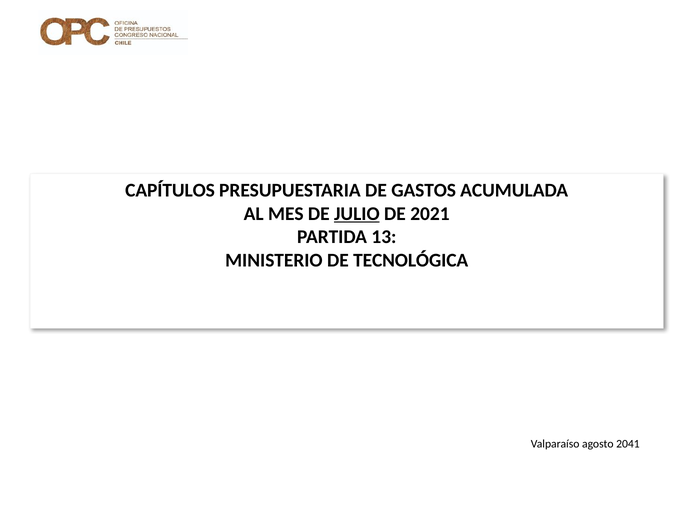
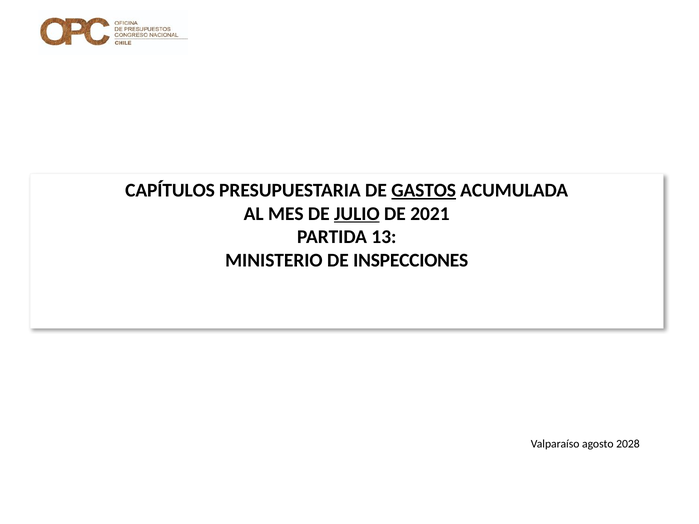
GASTOS underline: none -> present (424, 191)
TECNOLÓGICA: TECNOLÓGICA -> INSPECCIONES (411, 260)
2041: 2041 -> 2028 (628, 444)
